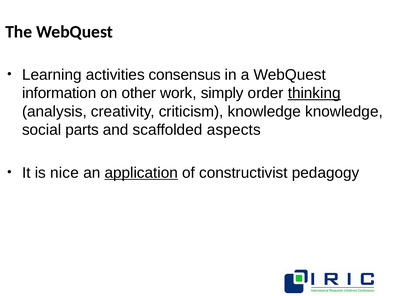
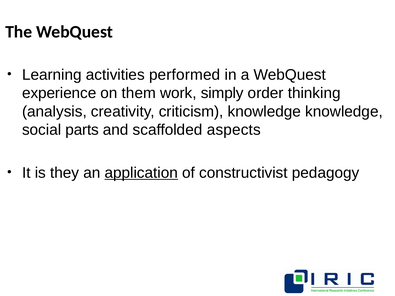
consensus: consensus -> performed (185, 75)
information: information -> experience (59, 93)
other: other -> them (139, 93)
thinking underline: present -> none (314, 93)
nice: nice -> they (65, 173)
